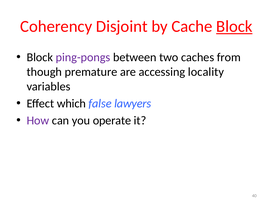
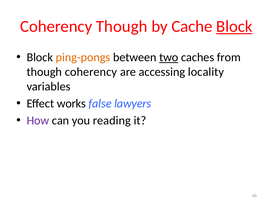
Coherency Disjoint: Disjoint -> Though (122, 26)
ping-pongs colour: purple -> orange (83, 57)
two underline: none -> present (169, 57)
though premature: premature -> coherency (91, 72)
which: which -> works (71, 103)
operate: operate -> reading (112, 120)
